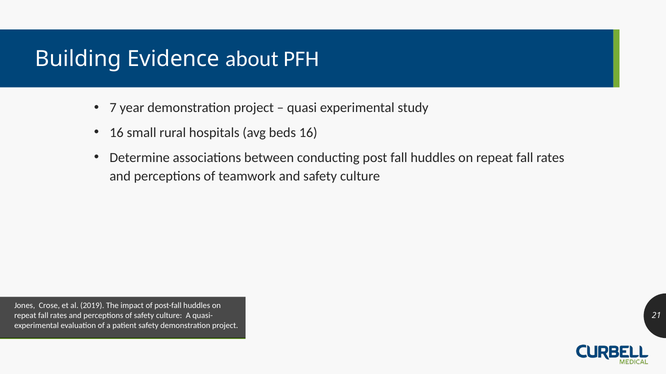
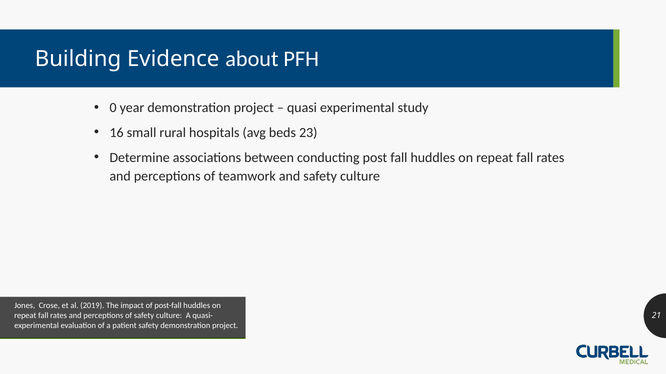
7: 7 -> 0 (113, 108)
beds 16: 16 -> 23 (308, 133)
